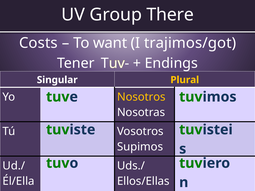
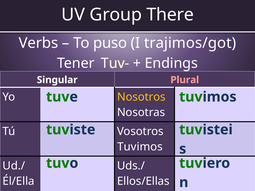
Costs: Costs -> Verbs (38, 43)
want: want -> puso (110, 43)
Plural colour: yellow -> pink (185, 80)
Supimos: Supimos -> Tuvimos (140, 147)
